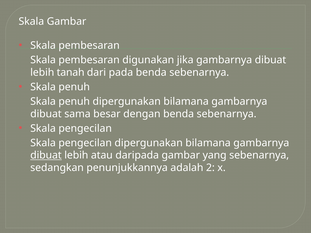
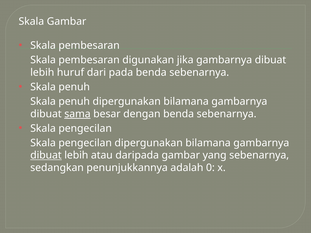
tanah: tanah -> huruf (71, 73)
sama underline: none -> present (77, 114)
2: 2 -> 0 (210, 168)
